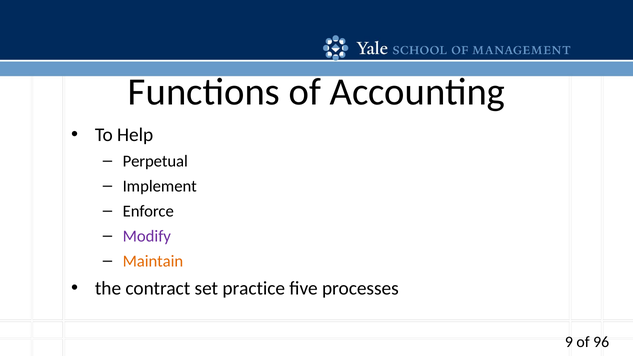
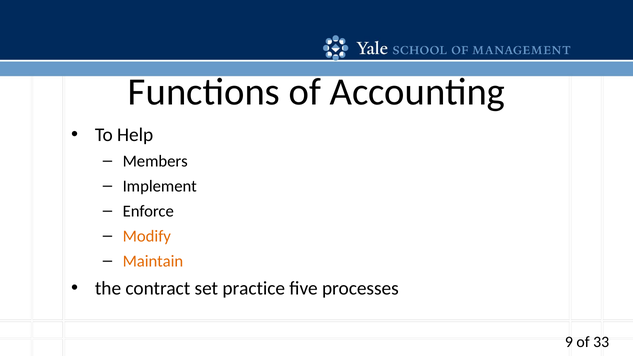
Perpetual: Perpetual -> Members (155, 161)
Modify colour: purple -> orange (147, 236)
96: 96 -> 33 (601, 342)
